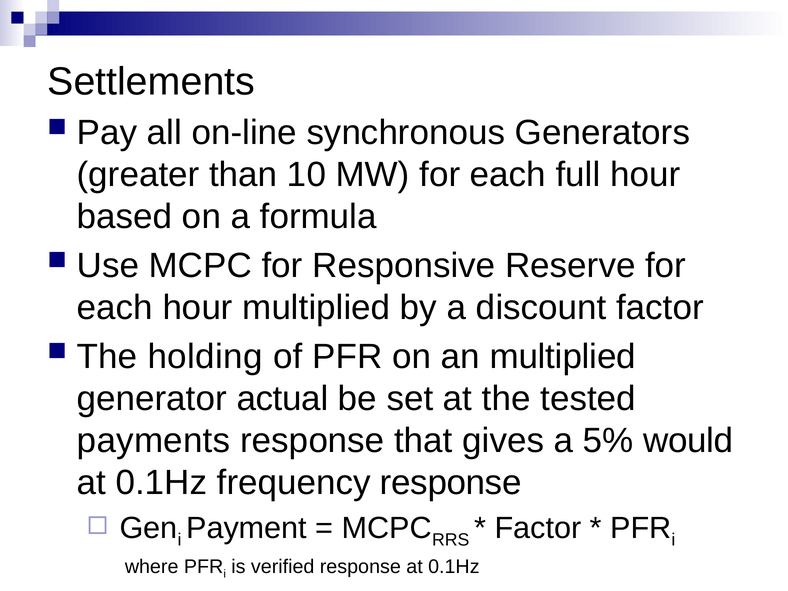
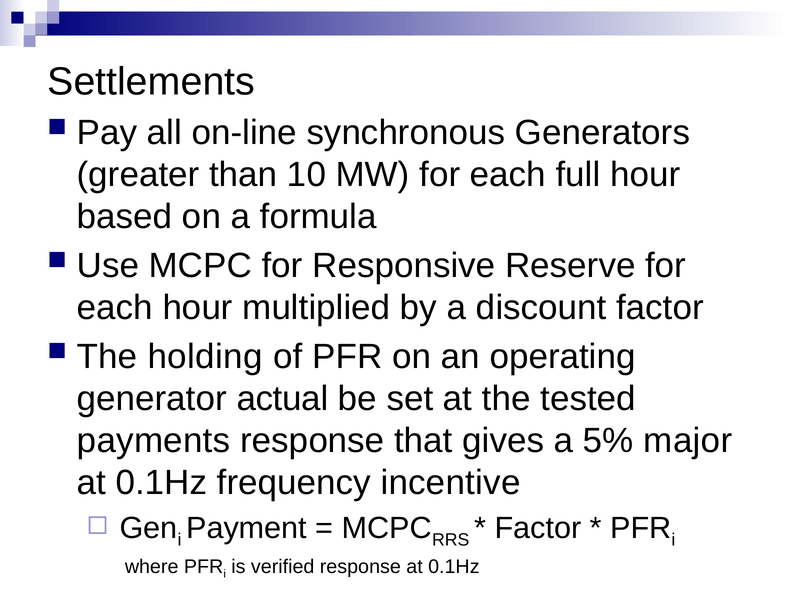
an multiplied: multiplied -> operating (563, 357)
would: would -> major (688, 441)
frequency response: response -> incentive (451, 483)
